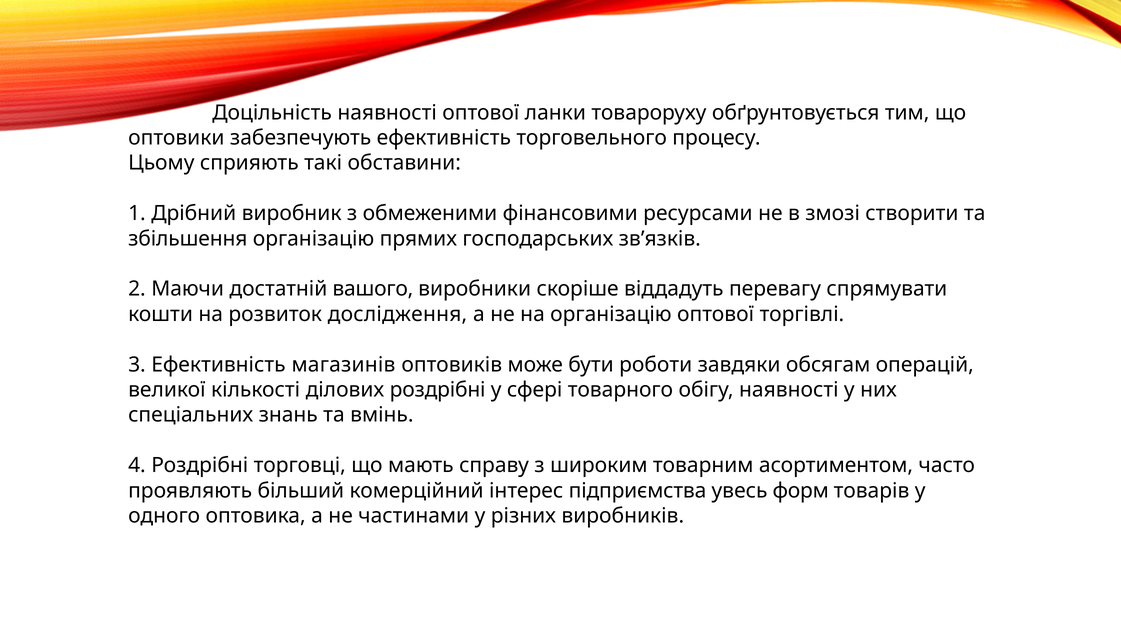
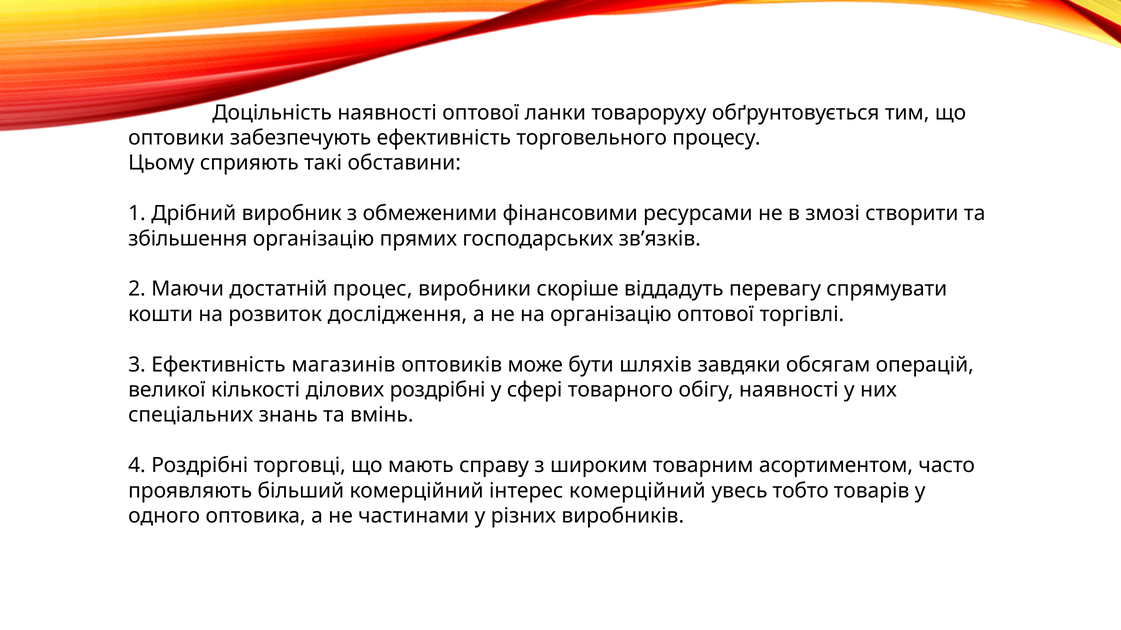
вашого: вашого -> процес (373, 289)
роботи: роботи -> шляхів (656, 365)
інтерес підприємства: підприємства -> комерційний (637, 491)
форм: форм -> тобто (801, 491)
